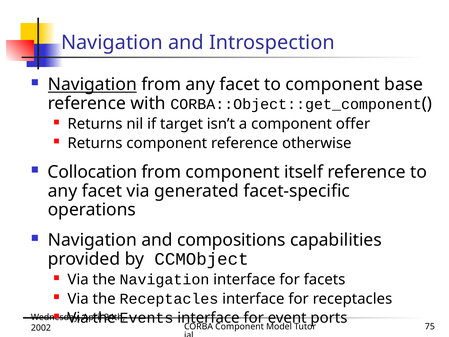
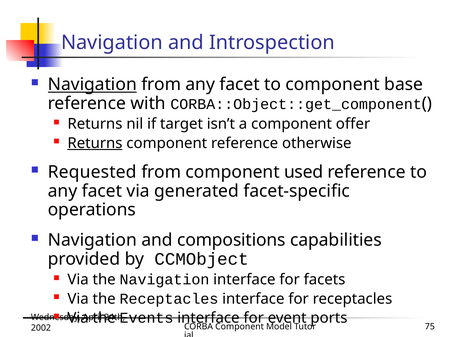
Returns underline: none -> present (95, 143)
Collocation: Collocation -> Requested (92, 172)
itself: itself -> used (304, 172)
